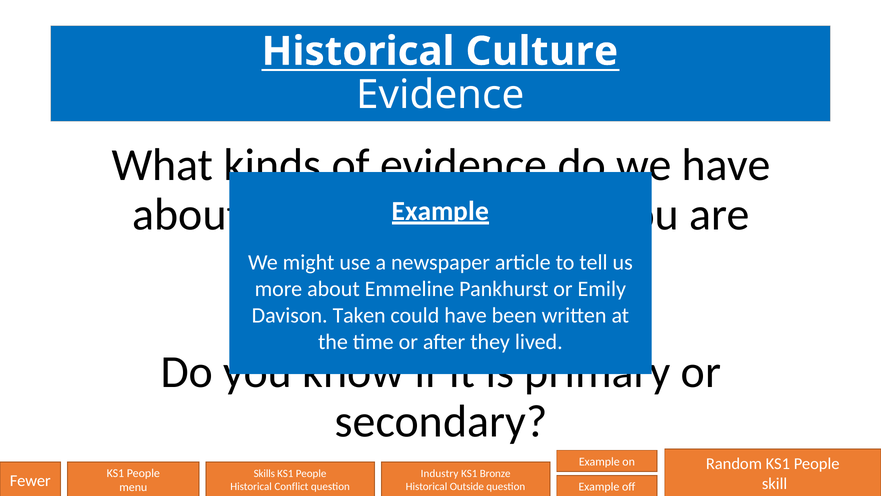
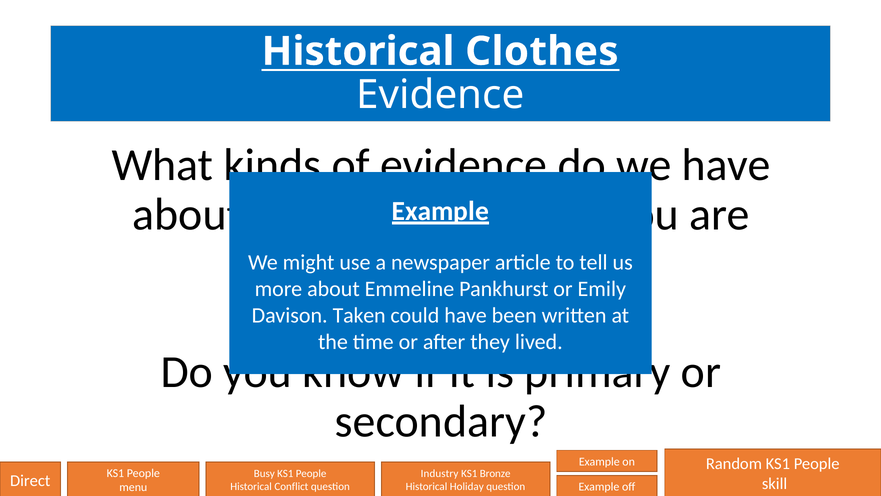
Culture: Culture -> Clothes (542, 51)
Skills: Skills -> Busy (264, 473)
Fewer: Fewer -> Direct (30, 480)
Outside: Outside -> Holiday (467, 486)
